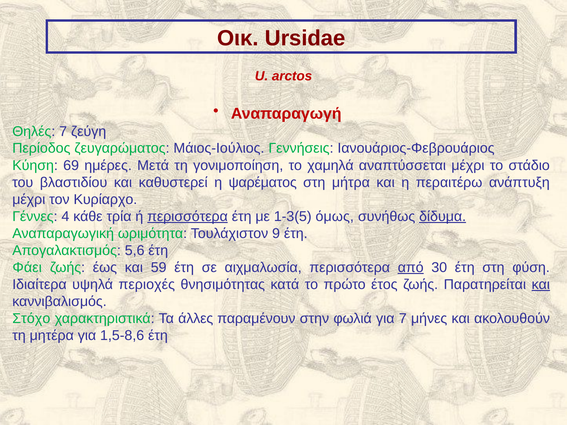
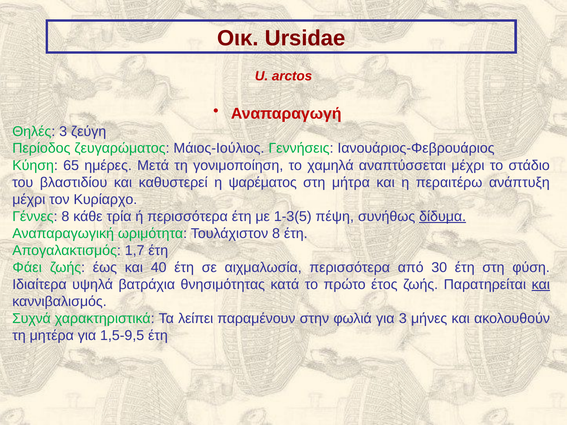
Θηλές 7: 7 -> 3 (63, 131)
69: 69 -> 65 (71, 165)
Γέννες 4: 4 -> 8 (65, 216)
περισσότερα underline: present -> none (187, 216)
όμως: όμως -> πέψη (335, 216)
Τουλάχιστον 9: 9 -> 8 (276, 233)
5,6: 5,6 -> 1,7 (135, 250)
59: 59 -> 40 (159, 267)
από underline: present -> none (411, 267)
περιοχές: περιοχές -> βατράχια (147, 284)
Στόχο: Στόχο -> Συχνά (31, 319)
άλλες: άλλες -> λείπει (196, 319)
για 7: 7 -> 3 (403, 319)
1,5-8,6: 1,5-8,6 -> 1,5-9,5 (122, 336)
